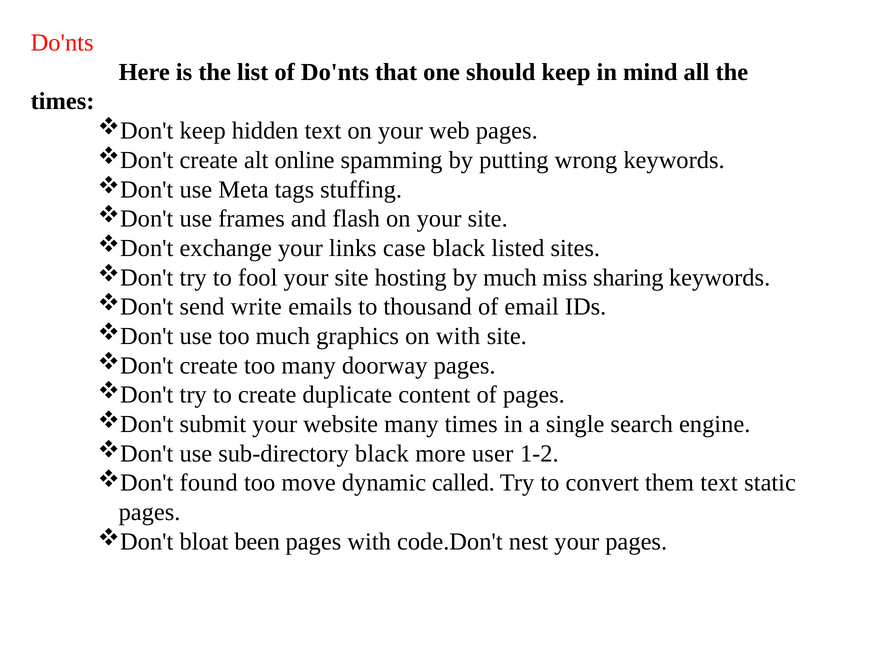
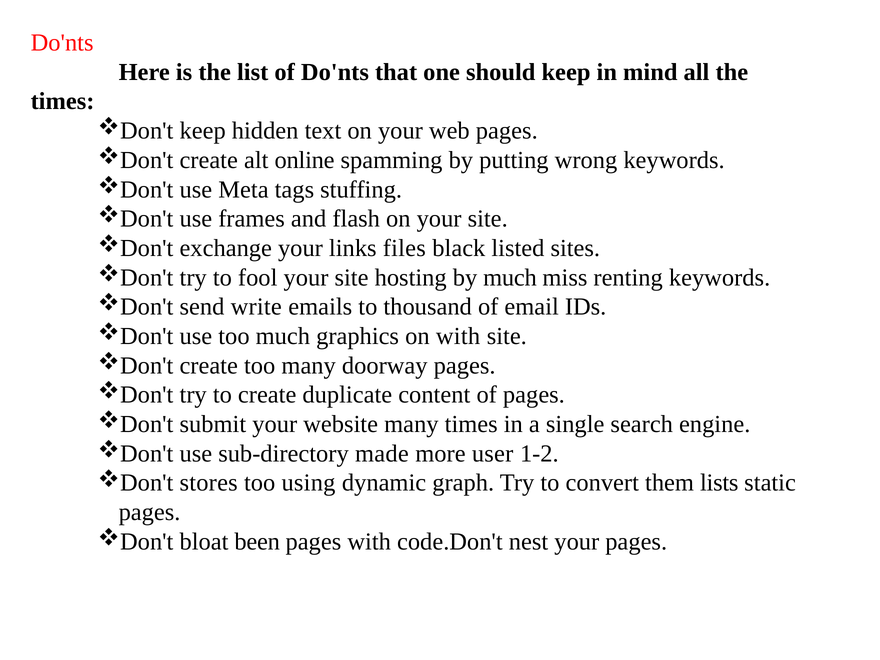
case: case -> files (404, 248)
sharing: sharing -> renting (628, 277)
sub-directory black: black -> made (382, 454)
found: found -> stores (209, 483)
move: move -> using (308, 483)
called: called -> graph (463, 483)
them text: text -> lists (719, 483)
